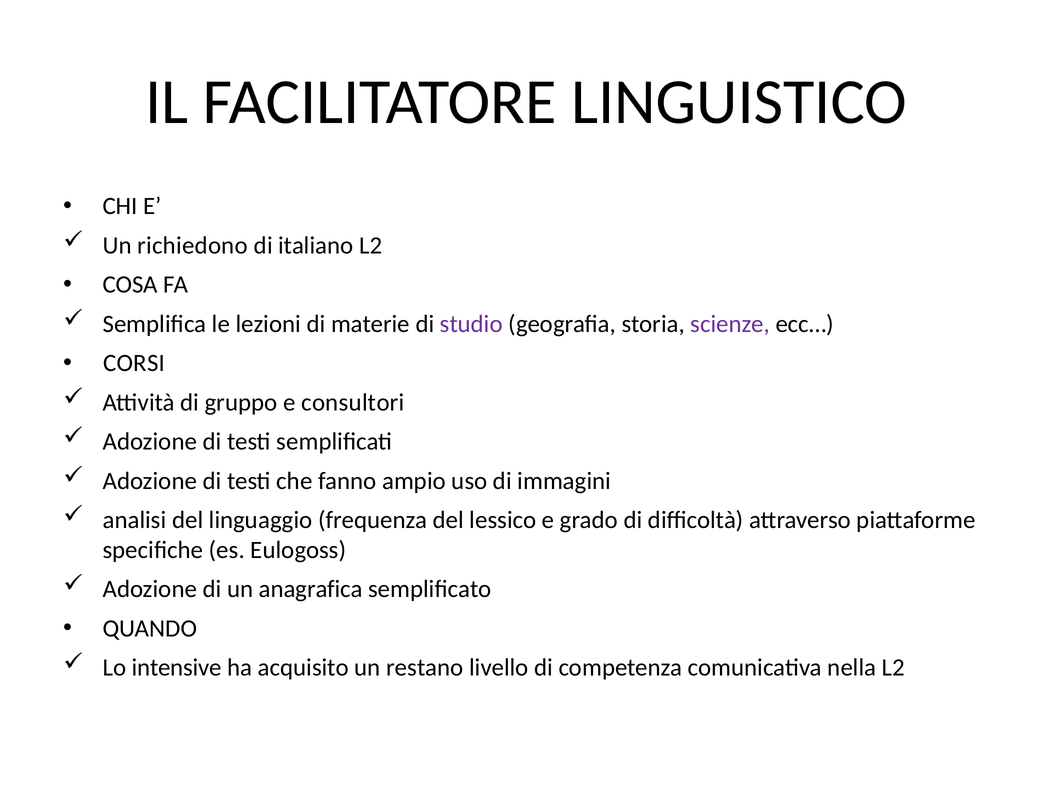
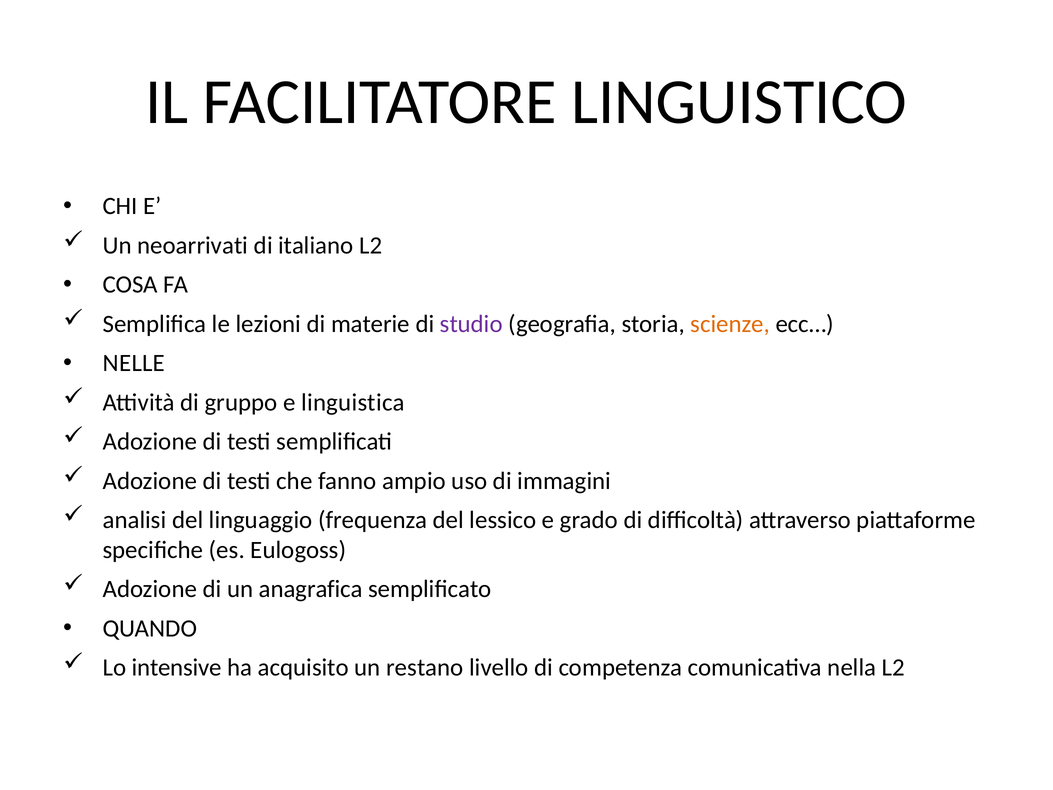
richiedono: richiedono -> neoarrivati (193, 245)
scienze colour: purple -> orange (730, 324)
CORSI: CORSI -> NELLE (134, 363)
consultori: consultori -> linguistica (353, 402)
